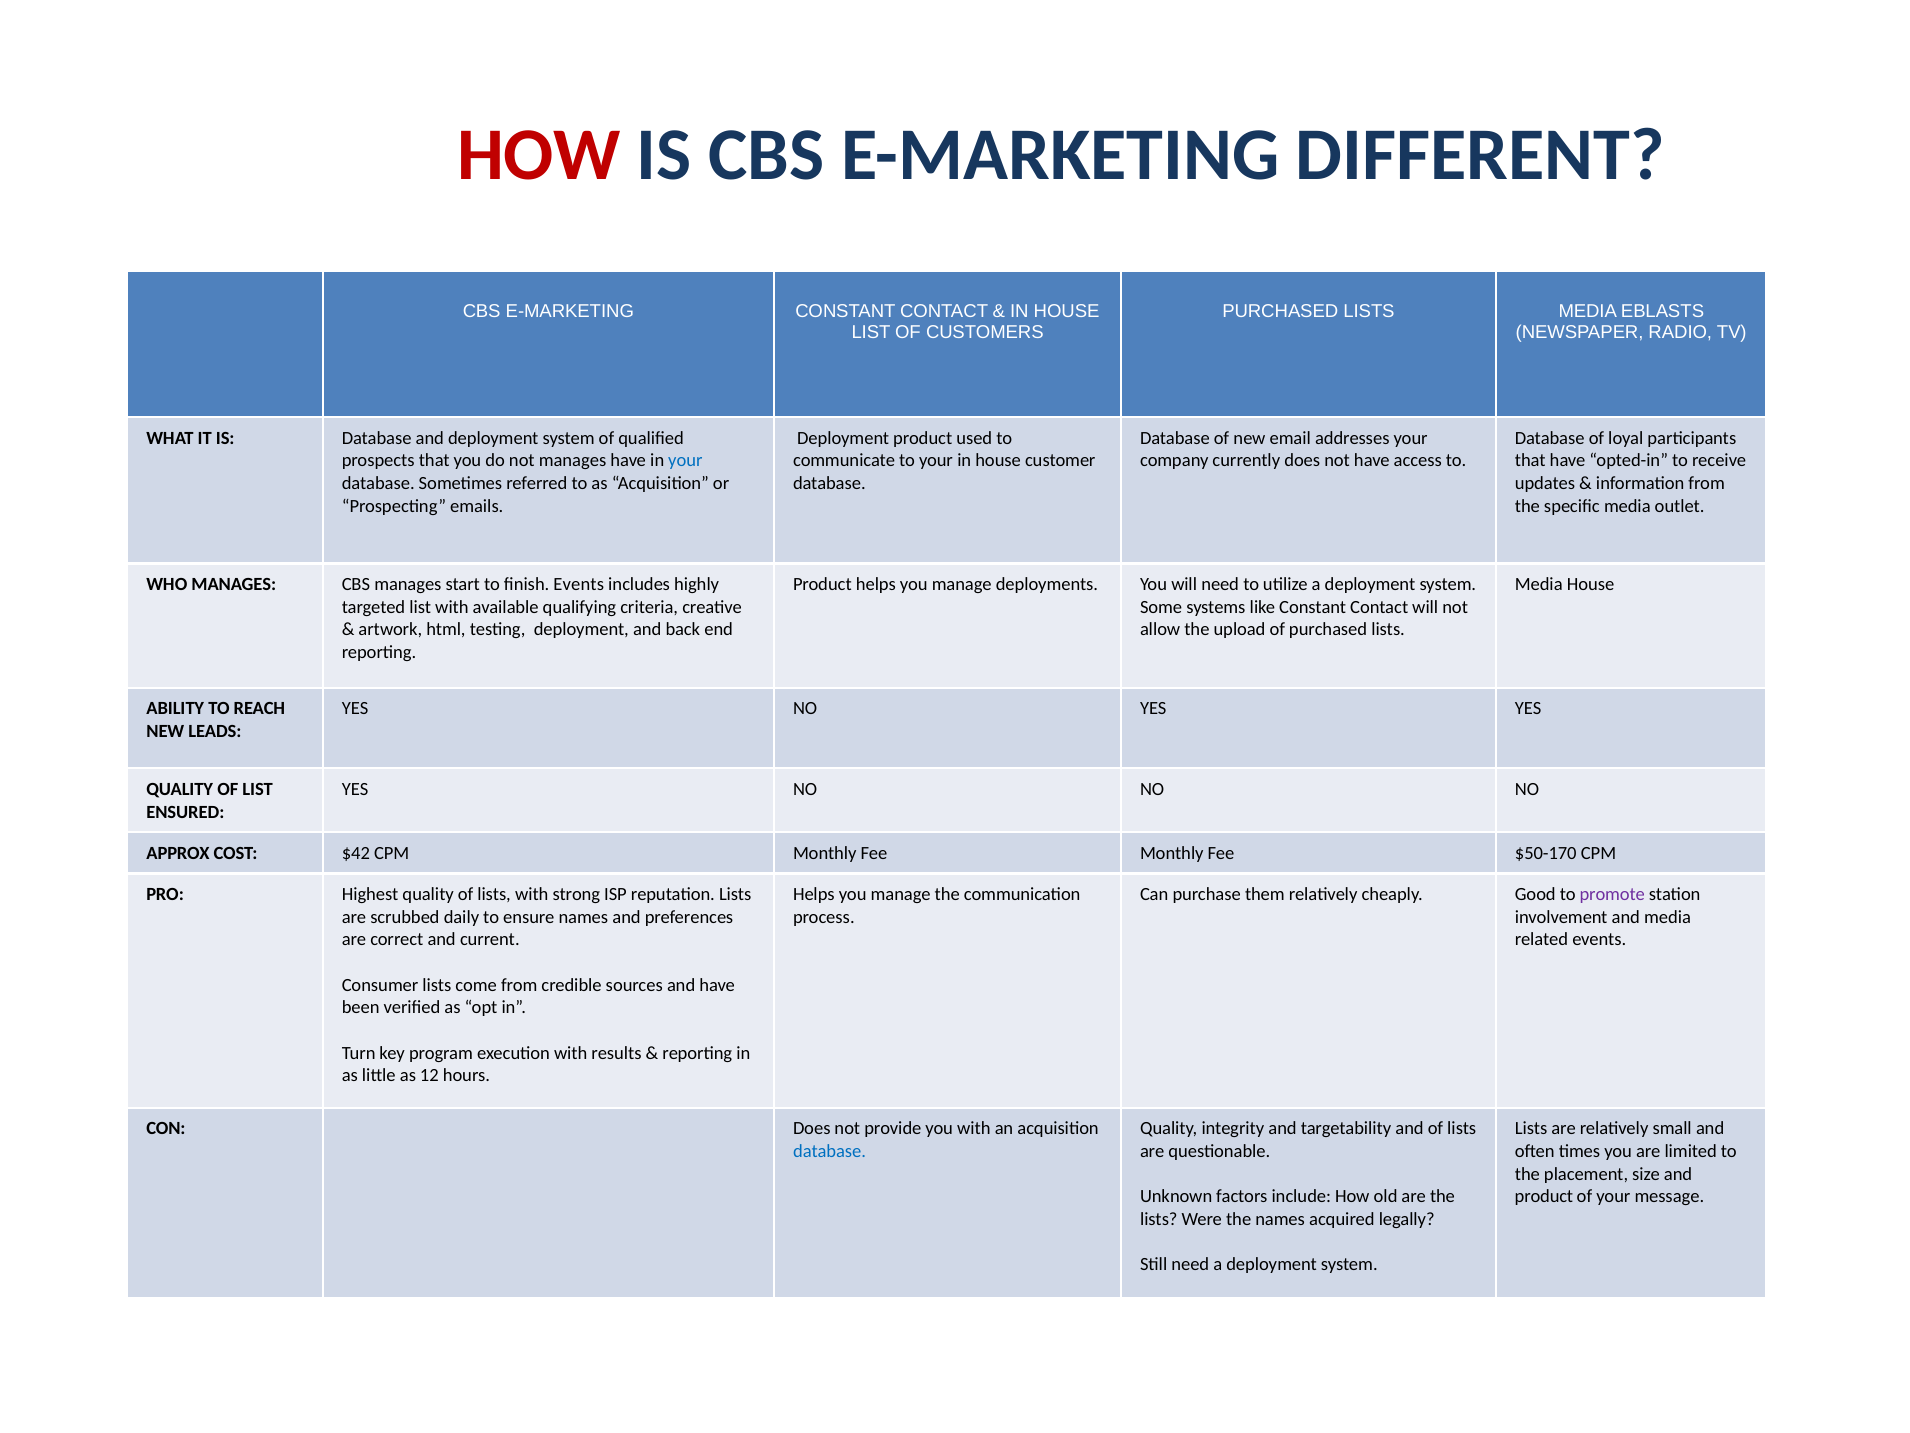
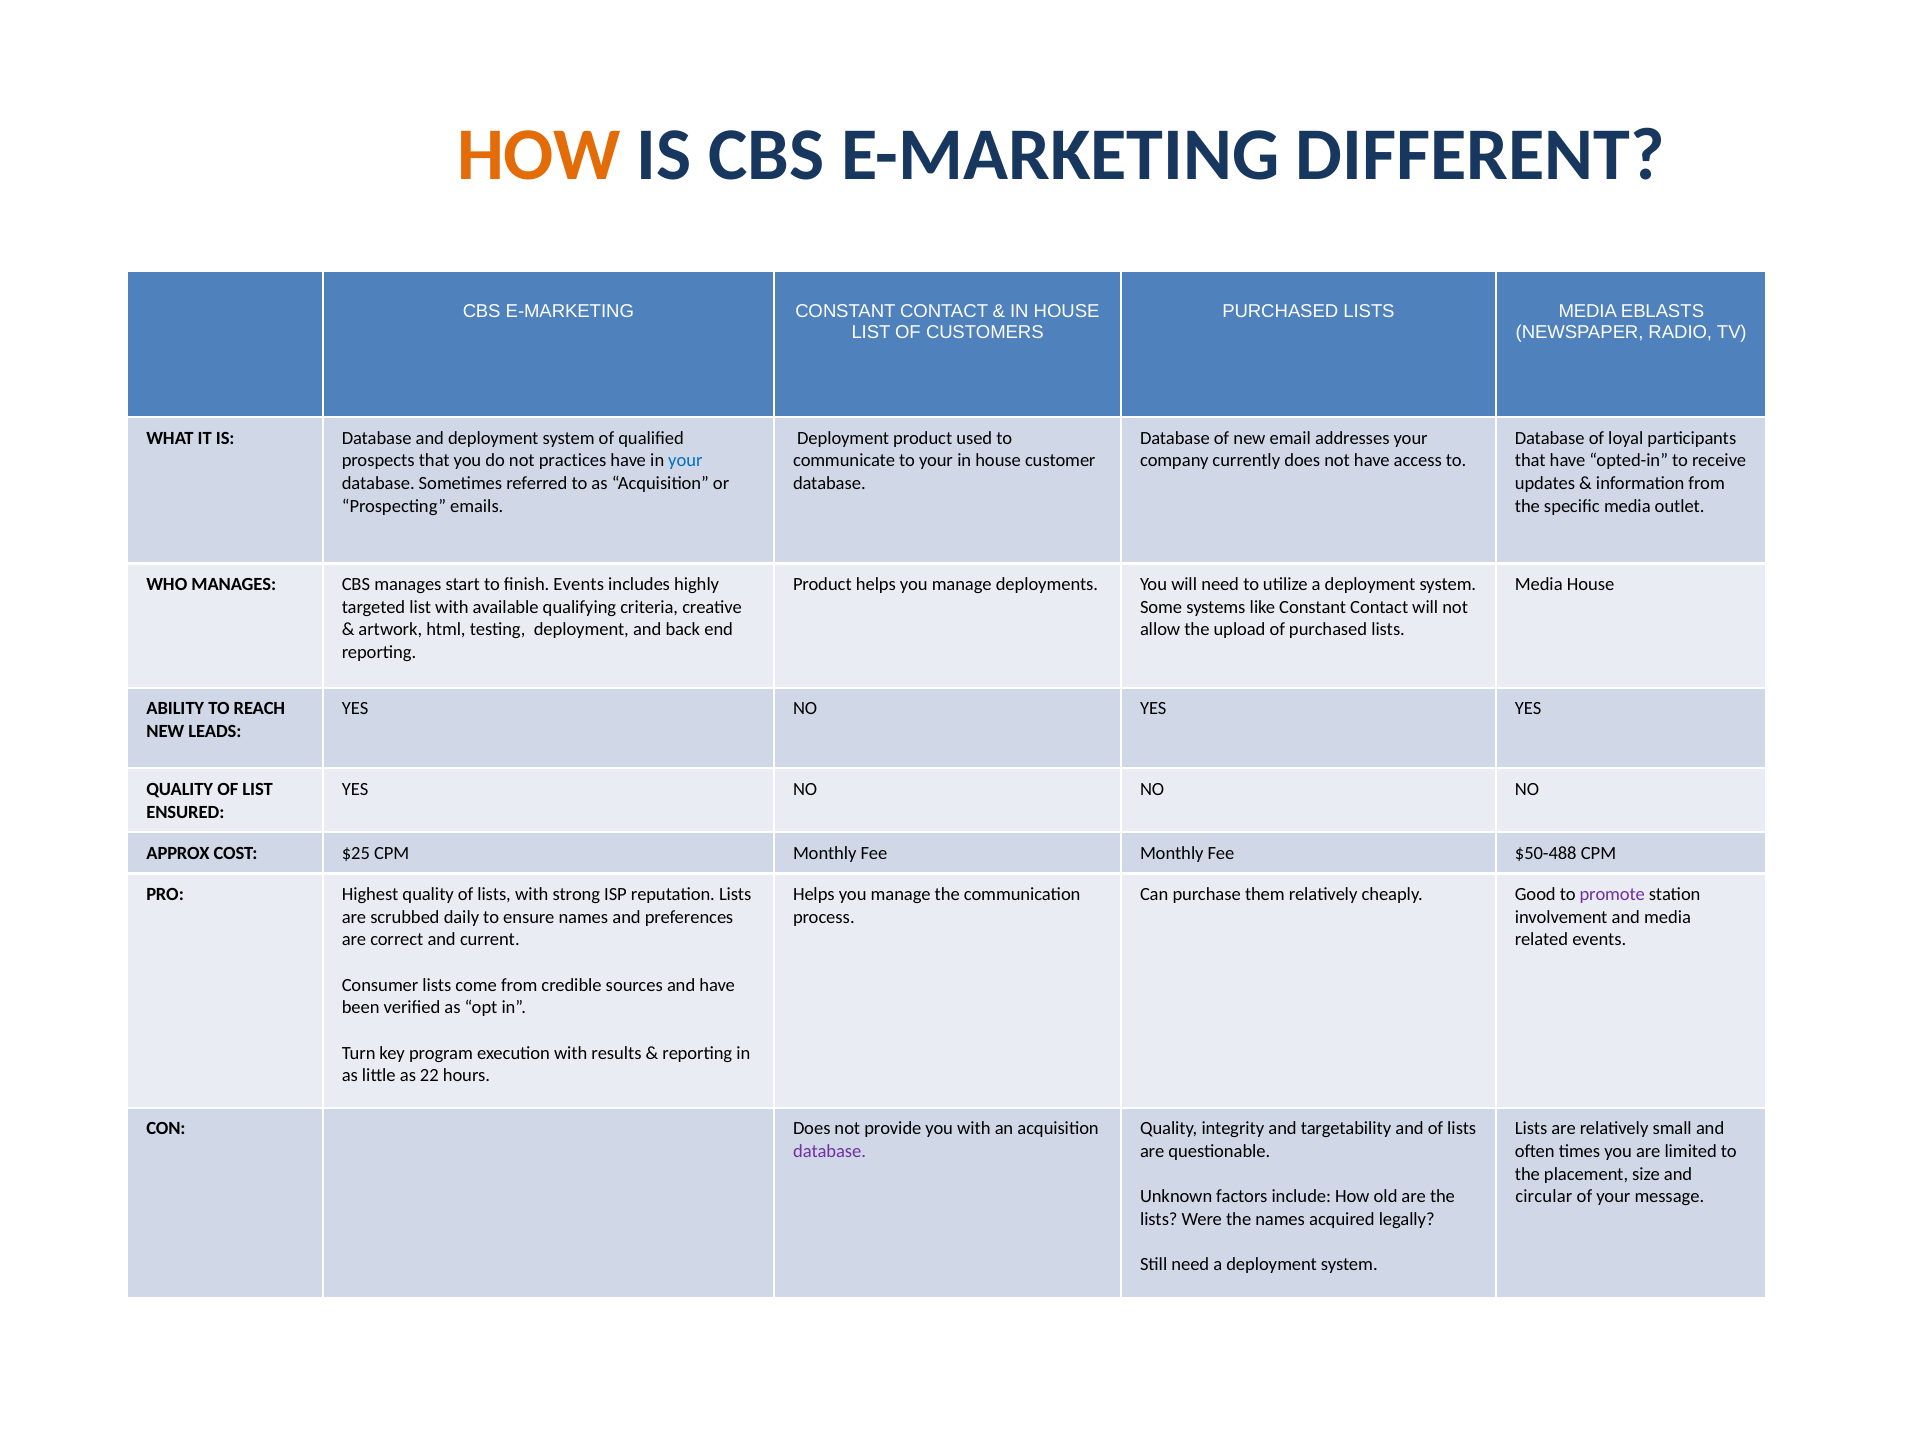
HOW colour: red -> orange (539, 155)
not manages: manages -> practices (573, 460)
$42: $42 -> $25 (356, 853)
$50-170: $50-170 -> $50-488 (1546, 853)
12: 12 -> 22 (429, 1075)
database colour: blue -> purple (830, 1151)
product: product -> circular (1544, 1196)
